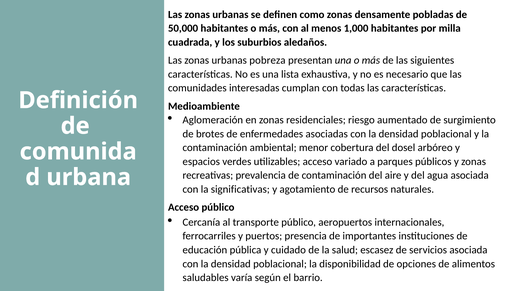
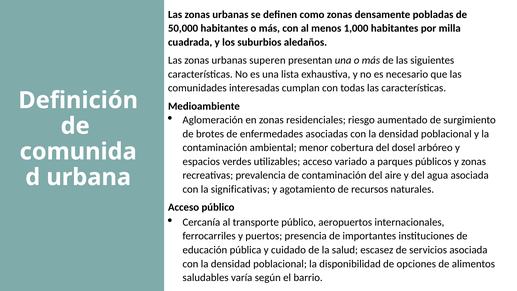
pobreza: pobreza -> superen (267, 60)
